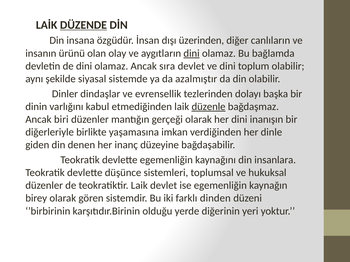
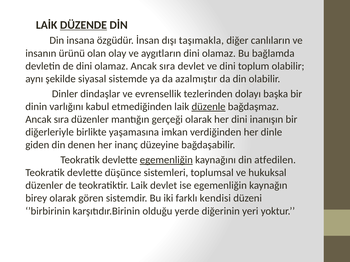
üzerinden: üzerinden -> taşımakla (201, 41)
dini underline: present -> none (192, 53)
biri: biri -> sıra (61, 120)
egemenliğin underline: none -> present (166, 160)
insanlara: insanlara -> atfedilen (275, 160)
dinden: dinden -> kendisi (215, 199)
